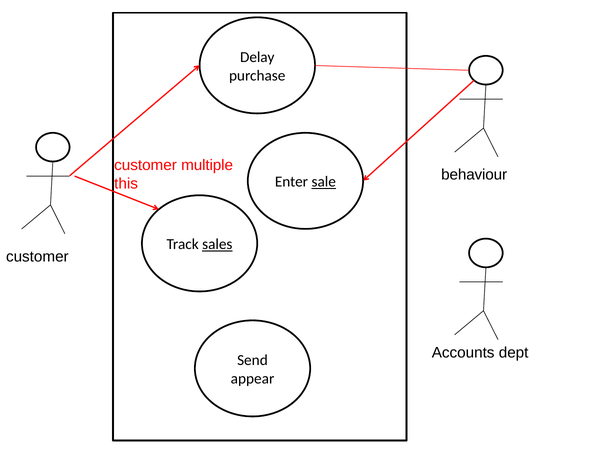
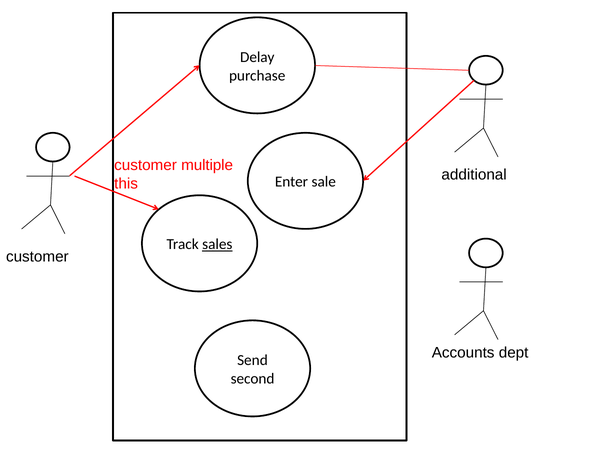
behaviour: behaviour -> additional (474, 175)
sale underline: present -> none (324, 182)
appear: appear -> second (253, 379)
